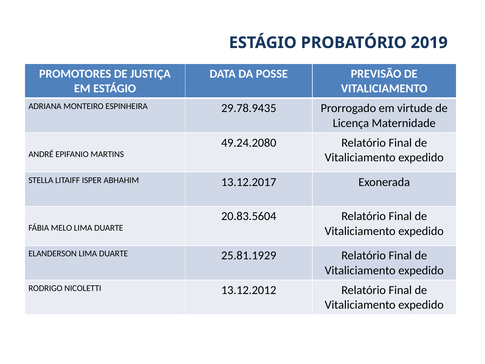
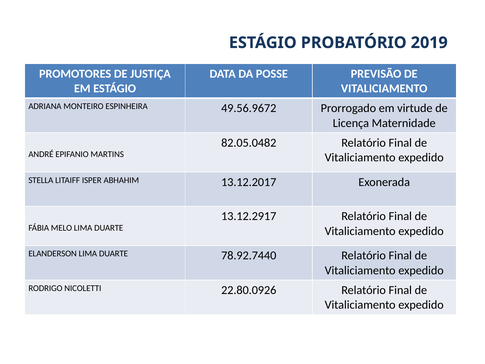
29.78.9435: 29.78.9435 -> 49.56.9672 (249, 108)
49.24.2080: 49.24.2080 -> 82.05.0482 (249, 143)
20.83.5604: 20.83.5604 -> 13.12.2917 (249, 216)
25.81.1929: 25.81.1929 -> 78.92.7440 (249, 255)
13.12.2012: 13.12.2012 -> 22.80.0926 (249, 290)
